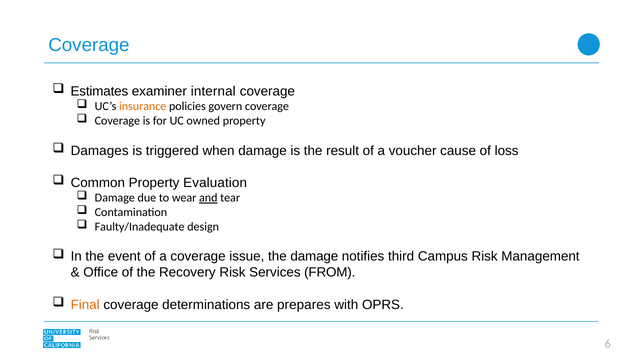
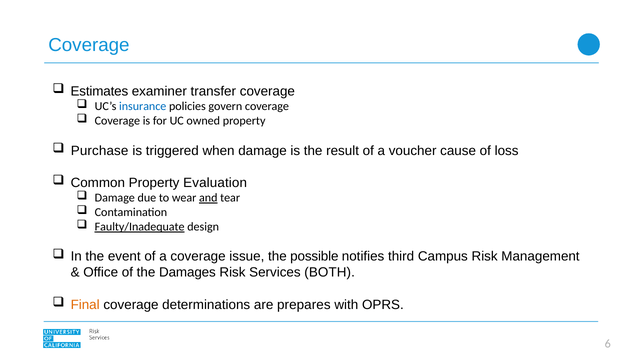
internal: internal -> transfer (213, 91)
insurance colour: orange -> blue (143, 107)
Damages: Damages -> Purchase (100, 151)
Faulty/Inadequate underline: none -> present (140, 227)
the damage: damage -> possible (314, 257)
Recovery: Recovery -> Damages (187, 273)
FROM: FROM -> BOTH (330, 273)
